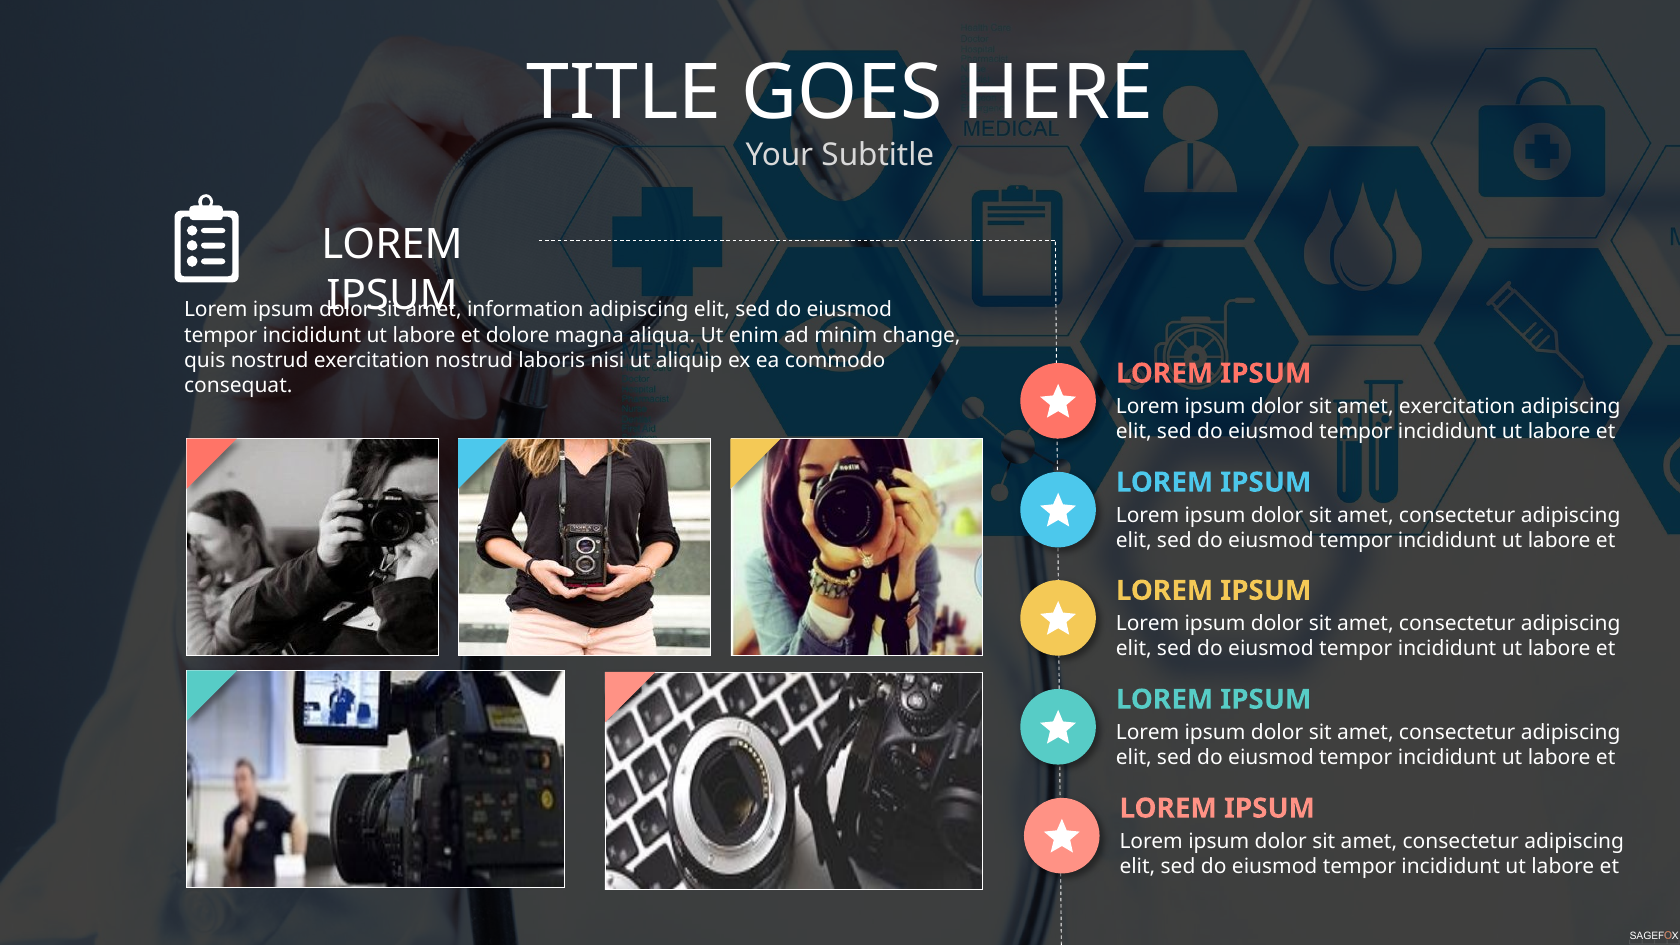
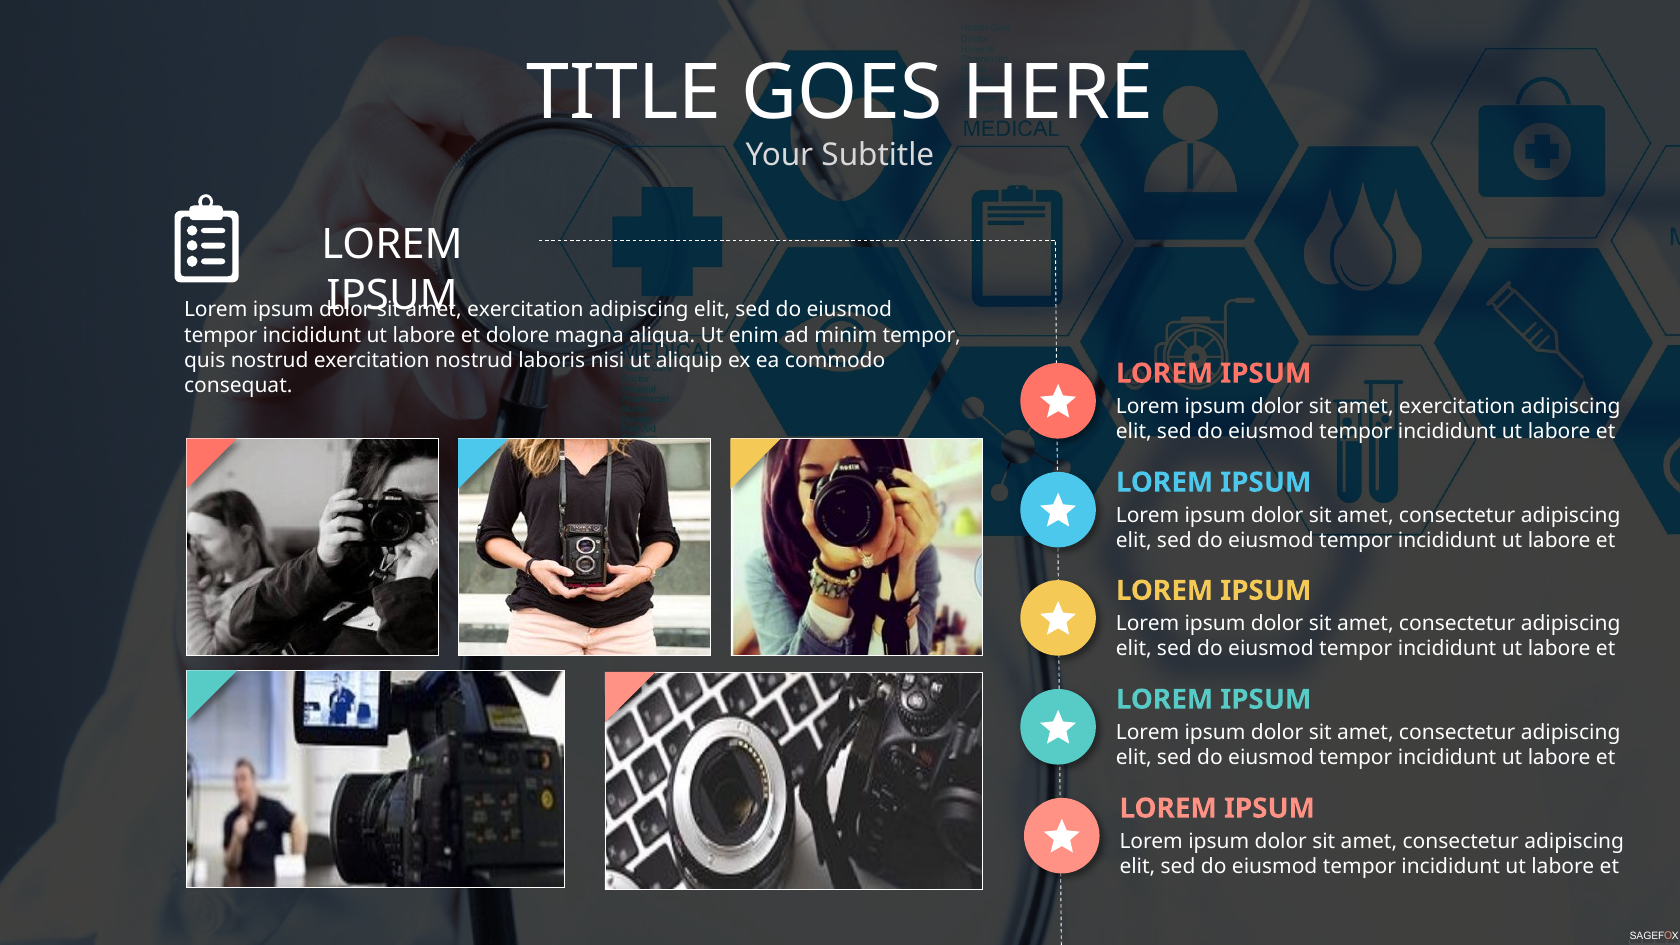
information: information -> exercitation (525, 310)
minim change: change -> tempor (922, 335)
